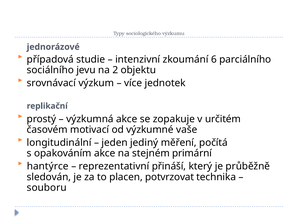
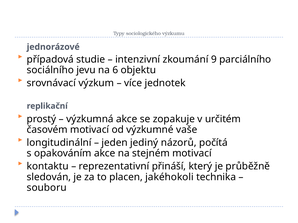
6: 6 -> 9 (214, 59)
2: 2 -> 6 (115, 70)
měření: měření -> názorů (179, 143)
stejném primární: primární -> motivací (192, 154)
hantýrce: hantýrce -> kontaktu (48, 167)
potvrzovat: potvrzovat -> jakéhokoli (170, 177)
